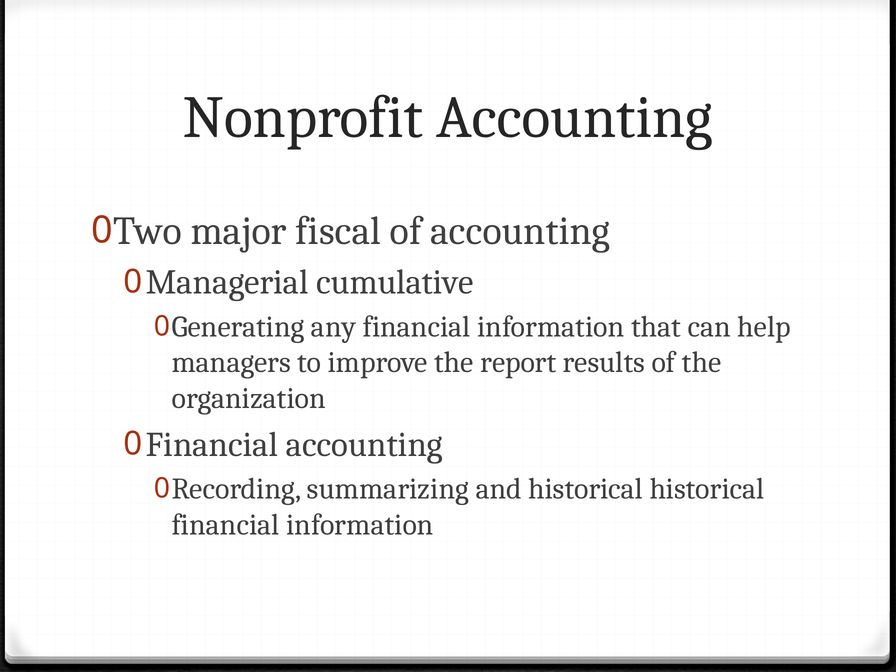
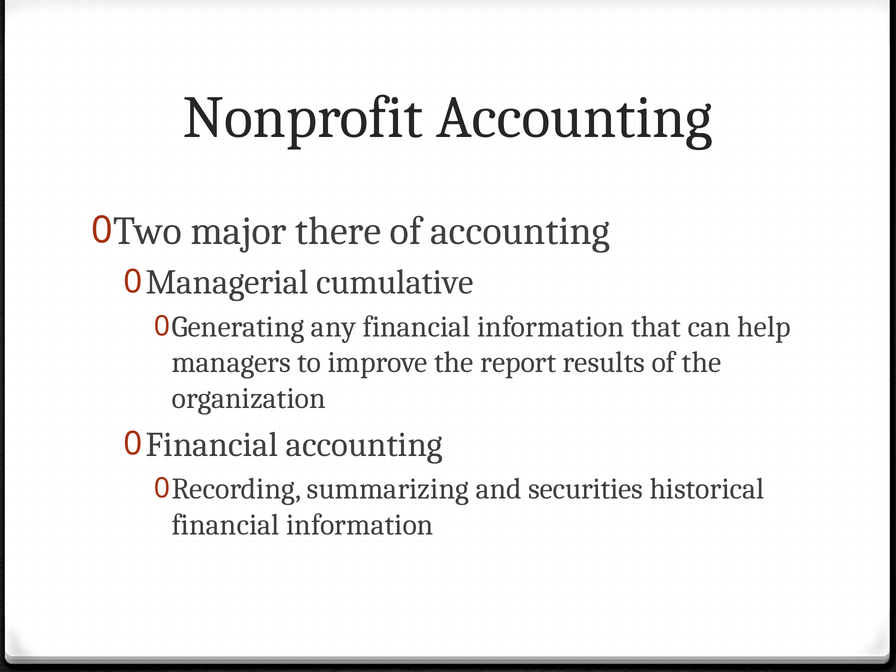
fiscal: fiscal -> there (338, 231)
and historical: historical -> securities (586, 489)
